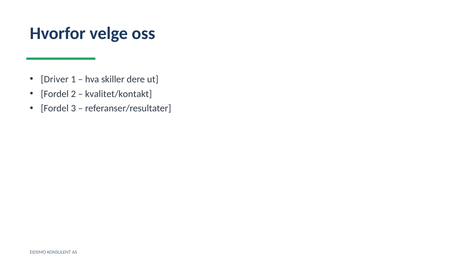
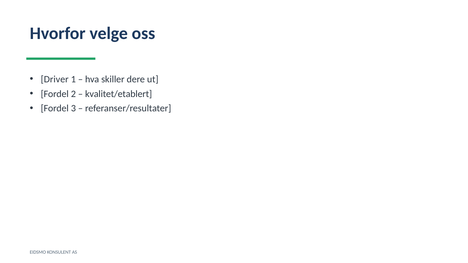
kvalitet/kontakt: kvalitet/kontakt -> kvalitet/etablert (119, 94)
